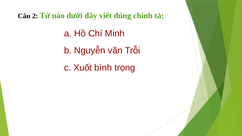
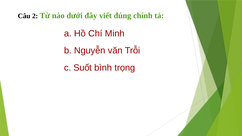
Xuốt: Xuốt -> Suốt (83, 68)
